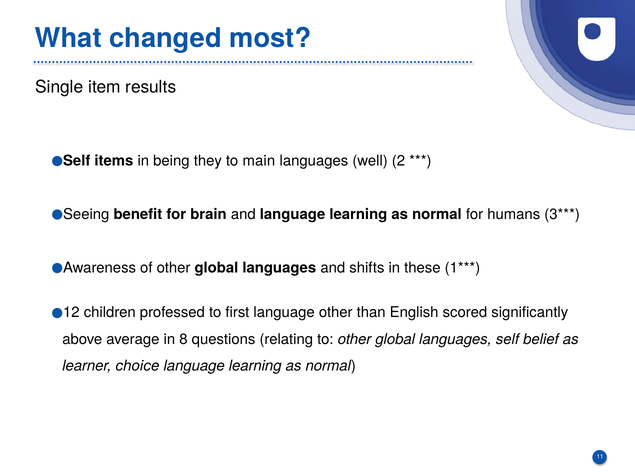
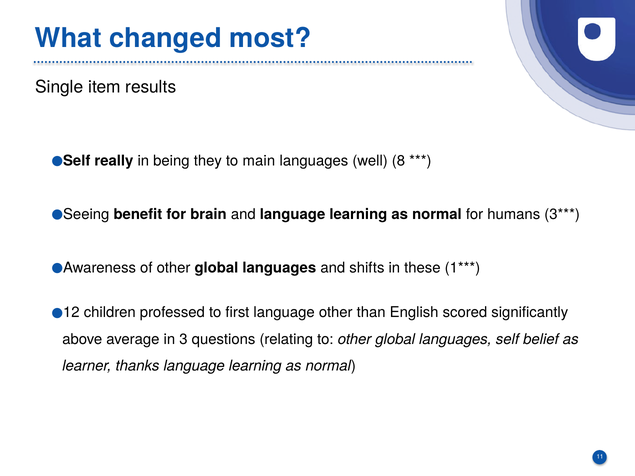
items: items -> really (114, 161)
2: 2 -> 8 (398, 161)
8: 8 -> 3 (183, 340)
choice: choice -> thanks (137, 366)
